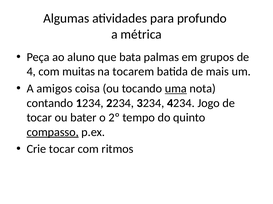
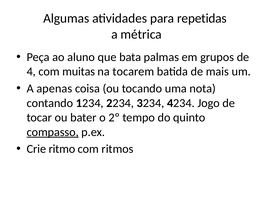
profundo: profundo -> repetidas (202, 18)
amigos: amigos -> apenas (54, 89)
uma underline: present -> none (176, 89)
Crie tocar: tocar -> ritmo (62, 150)
